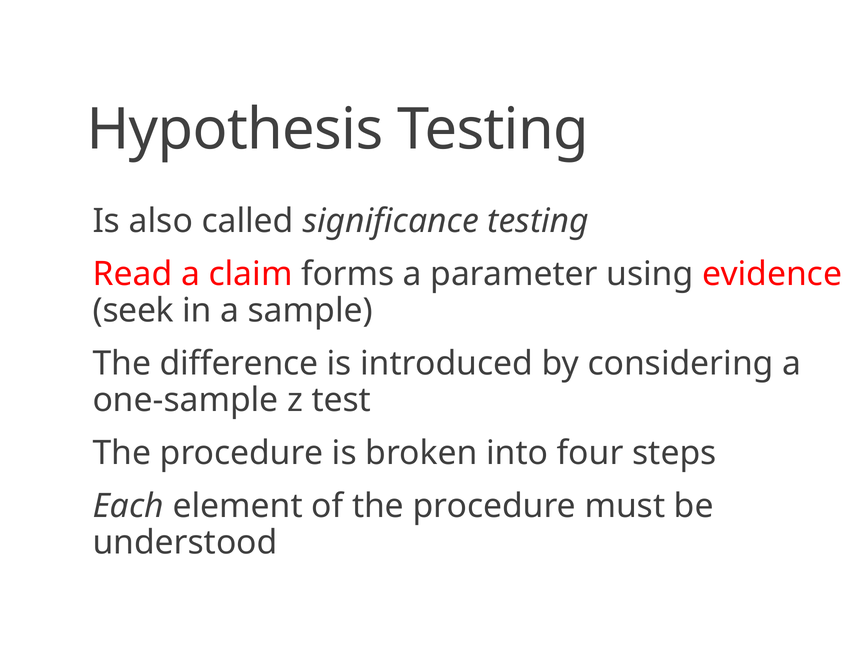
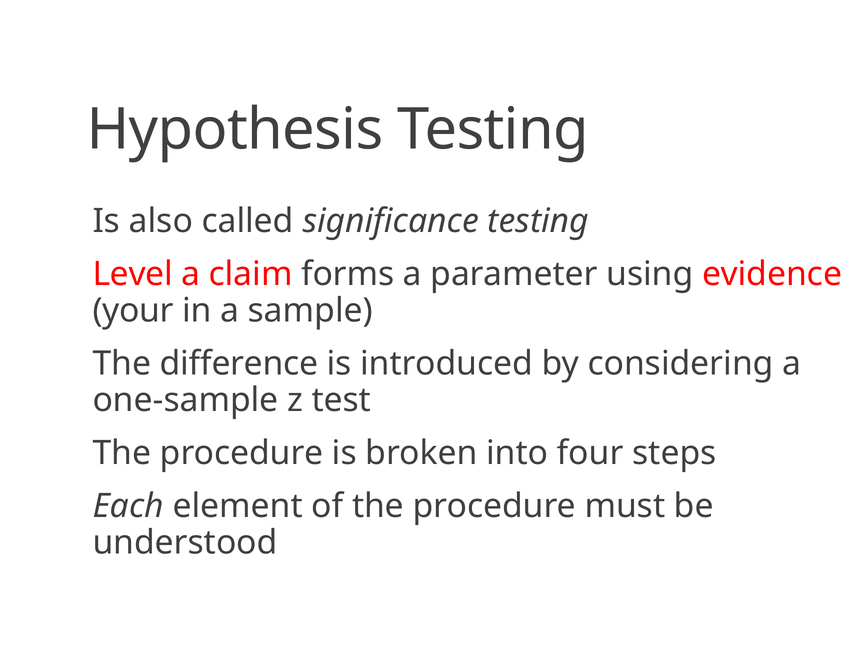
Read: Read -> Level (133, 274)
seek: seek -> your (133, 311)
